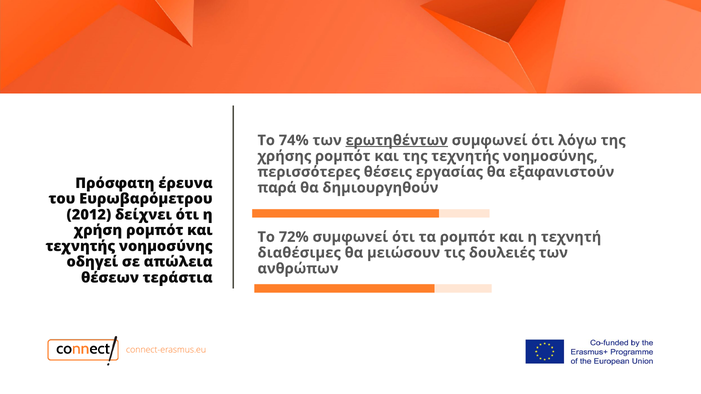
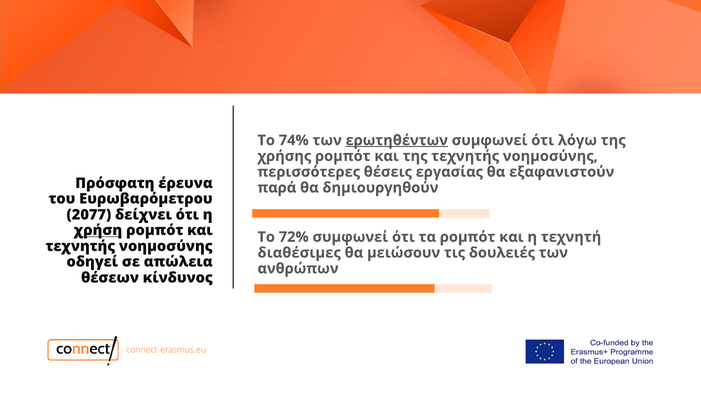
2012: 2012 -> 2077 (89, 215)
χρήση underline: none -> present (98, 231)
τεράστια: τεράστια -> κίνδυνος (178, 278)
